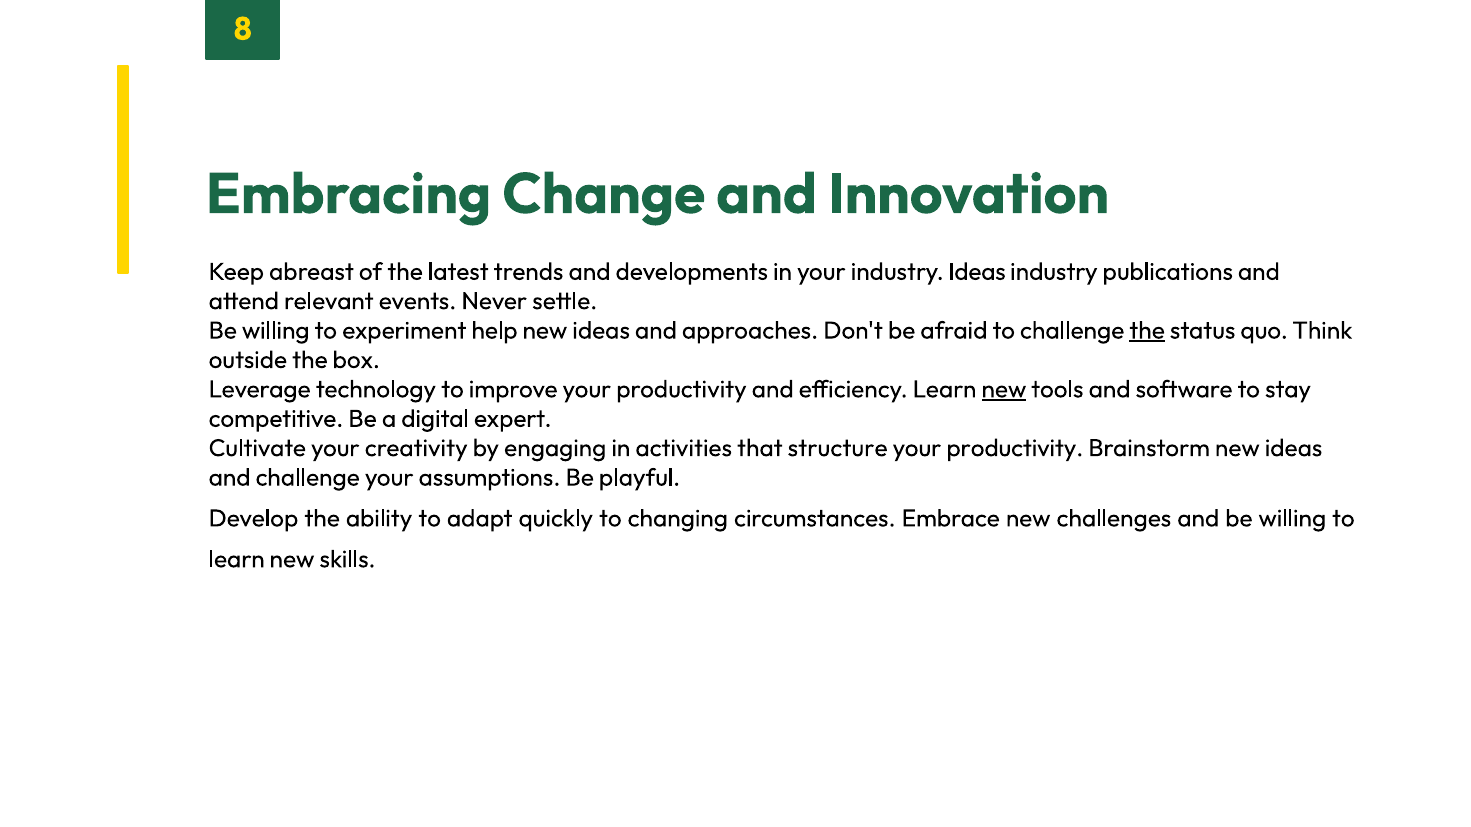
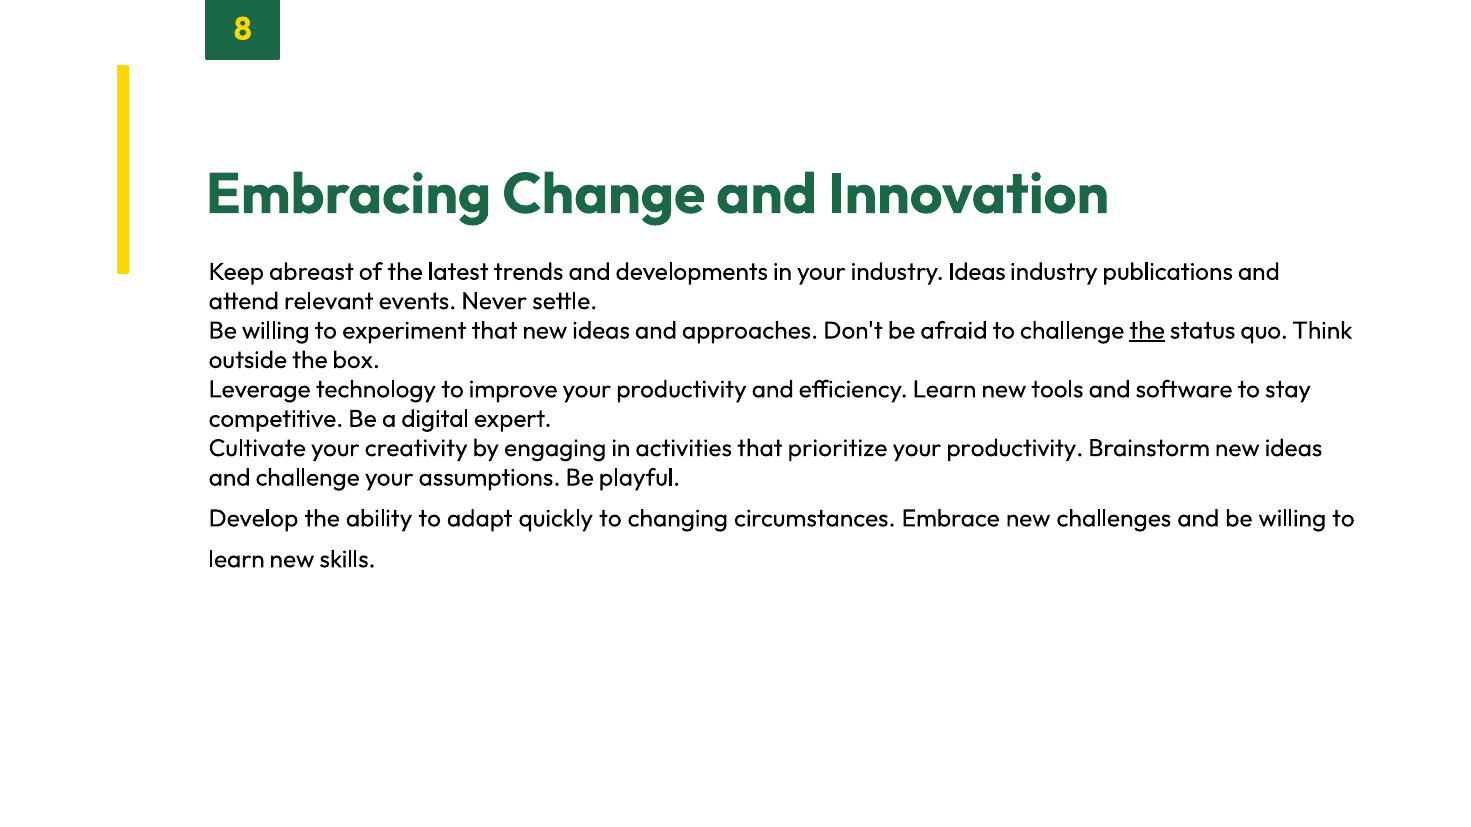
experiment help: help -> that (494, 331)
new underline: present -> none (1004, 390)
structure: structure -> prioritize (838, 448)
